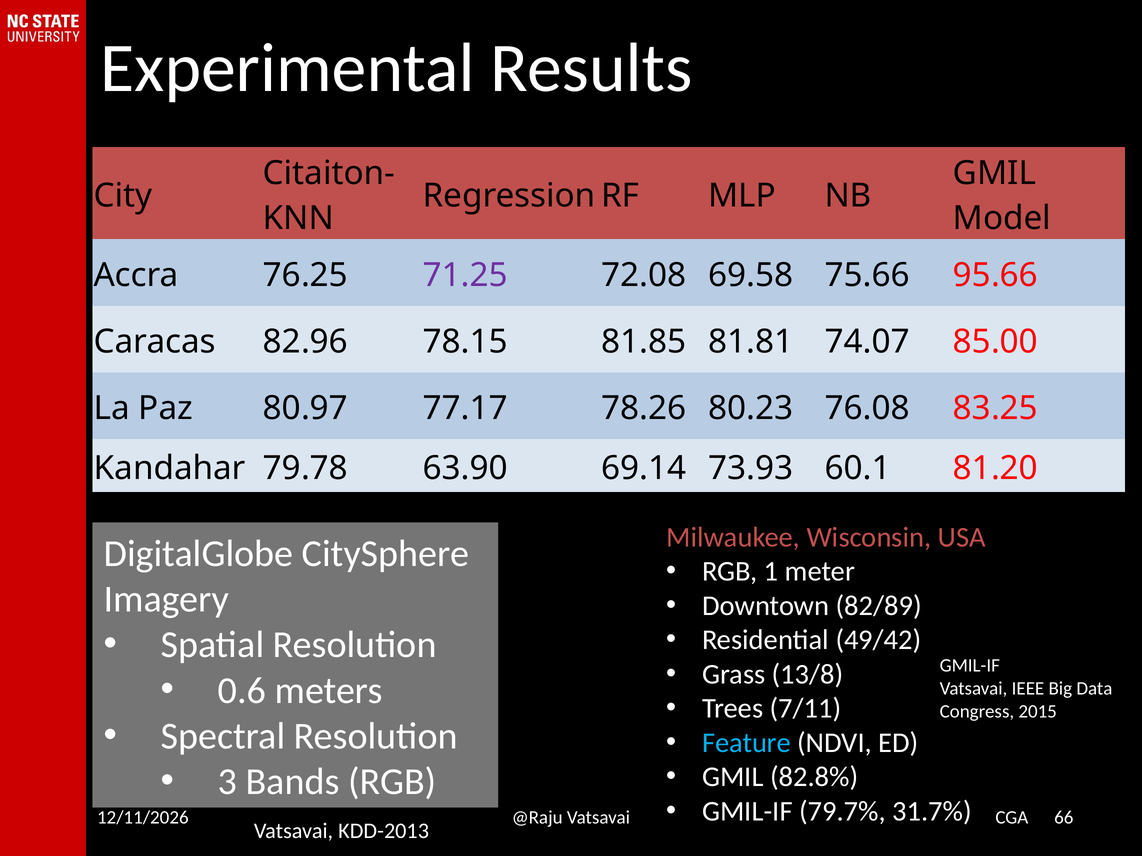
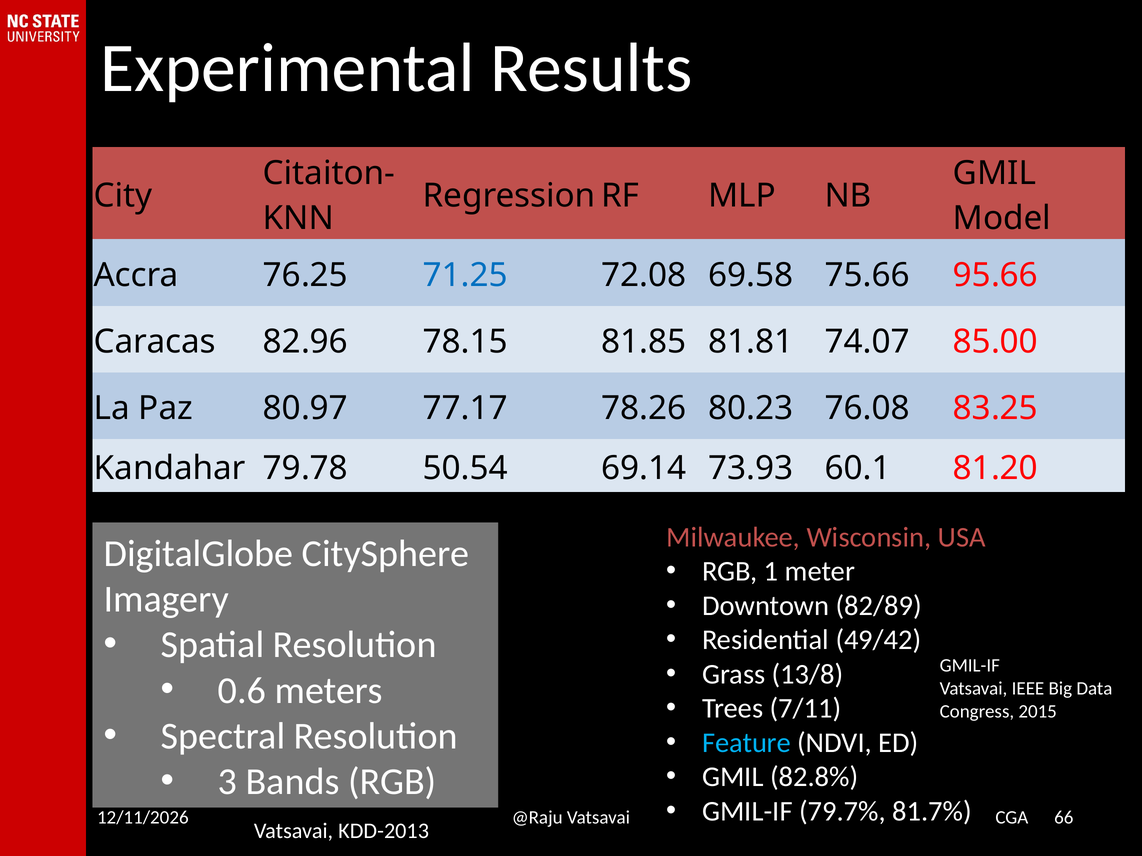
71.25 colour: purple -> blue (465, 275)
63.90: 63.90 -> 50.54 (465, 469)
31.7%: 31.7% -> 81.7% (932, 812)
